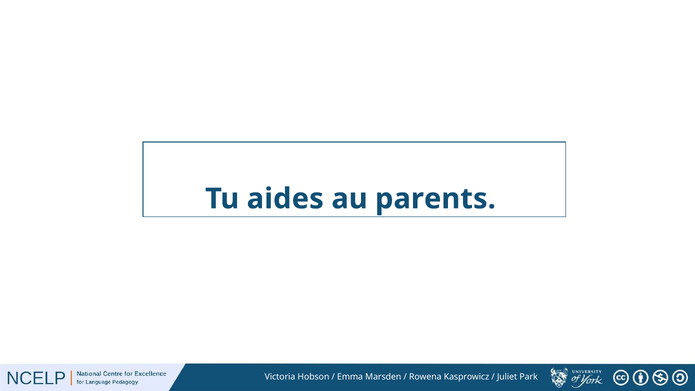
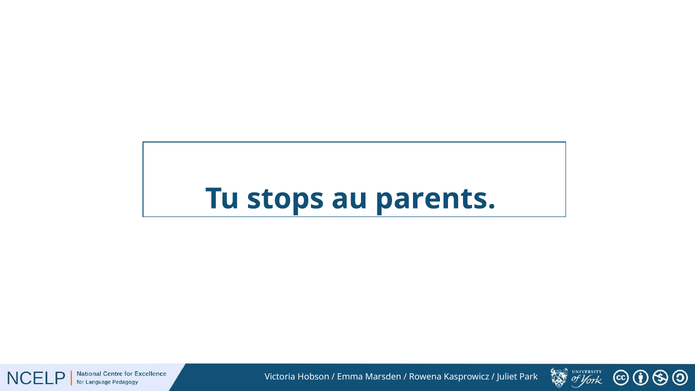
aides: aides -> stops (285, 199)
